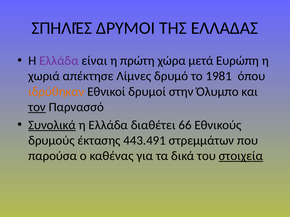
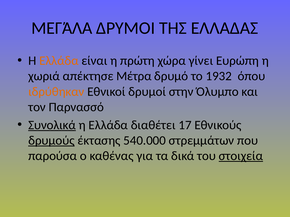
ΣΠΗΛΙΈΣ: ΣΠΗΛΙΈΣ -> ΜΕΓΆΛΑ (62, 28)
Ελλάδα colour: purple -> orange (59, 61)
μετά: μετά -> γίνει (201, 61)
Λίμνες: Λίμνες -> Μέτρα (134, 76)
1981: 1981 -> 1932 (219, 76)
τον underline: present -> none (37, 107)
66: 66 -> 17 (185, 125)
δρυμούς underline: none -> present (51, 141)
443.491: 443.491 -> 540.000 (145, 141)
